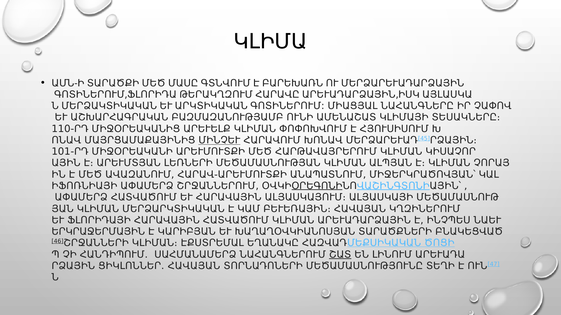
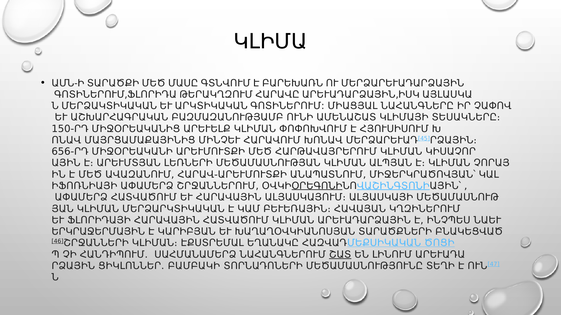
110-ՐԴ: 110-ՐԴ -> 150-ՐԴ (70, 129)
ՄԻՆՉԵՒ underline: present -> none (219, 140)
101-ՐԴ: 101-ՐԴ -> 656-ՐԴ (70, 152)
ՑԻԿԼՈՆՆԵՐ․ ՀԱՎԱՅԱՆ: ՀԱՎԱՅԱՆ -> ԲԱՄԲԱԿԻ (194, 266)
